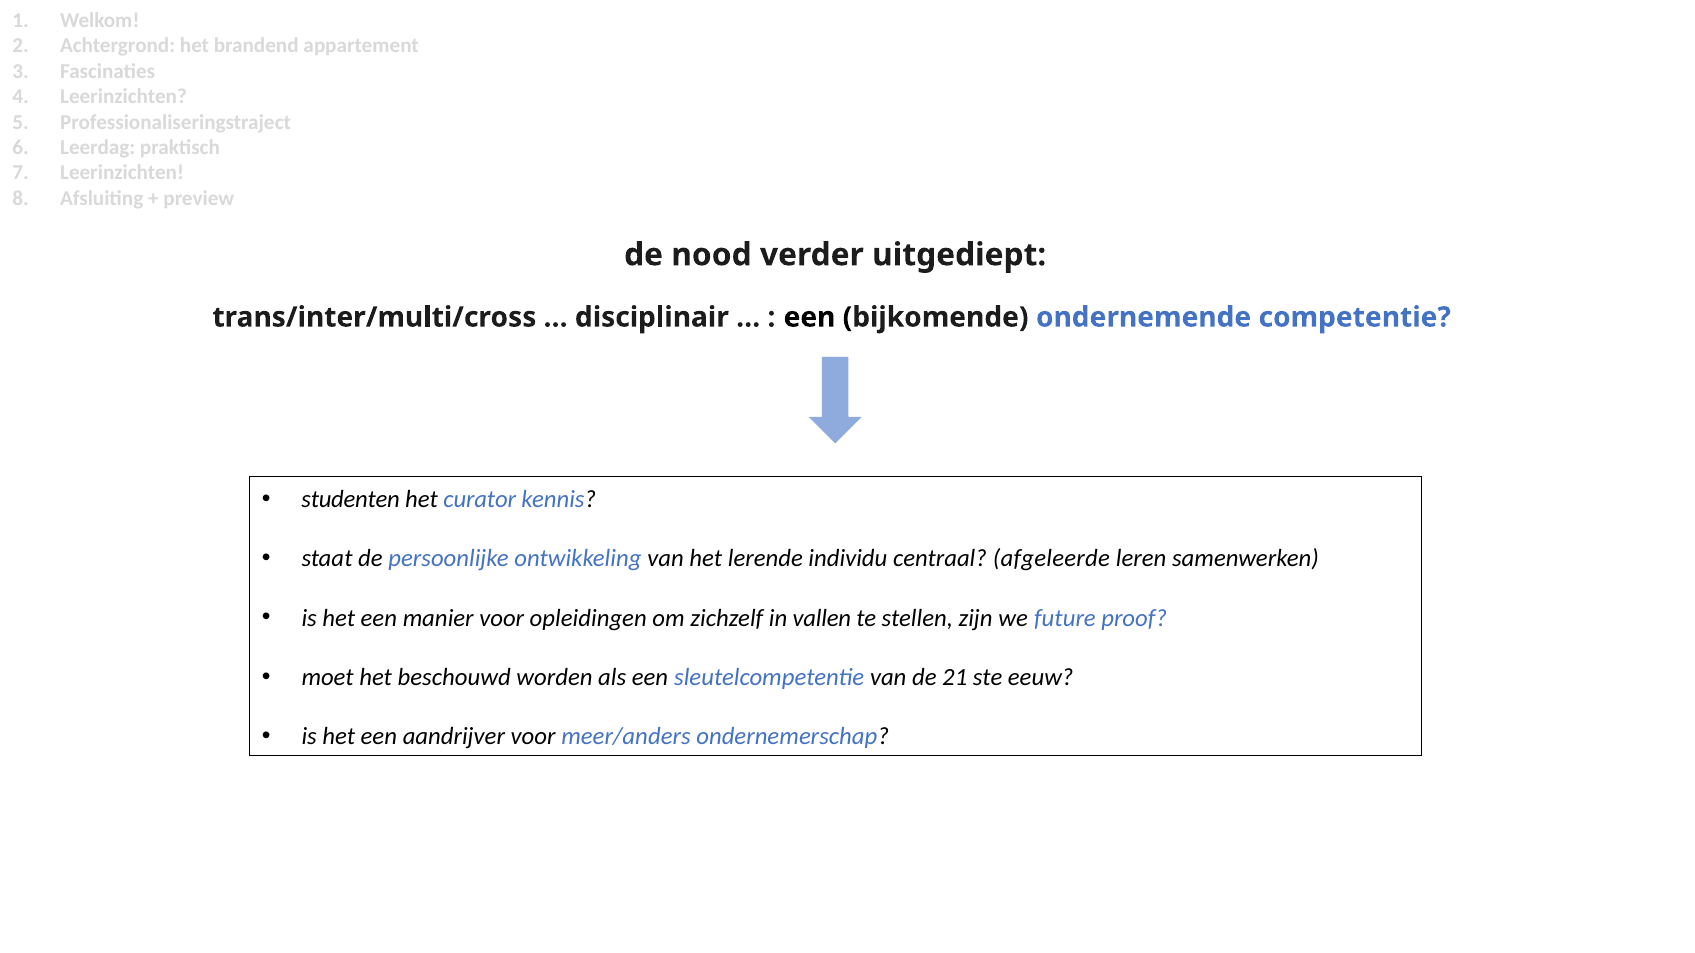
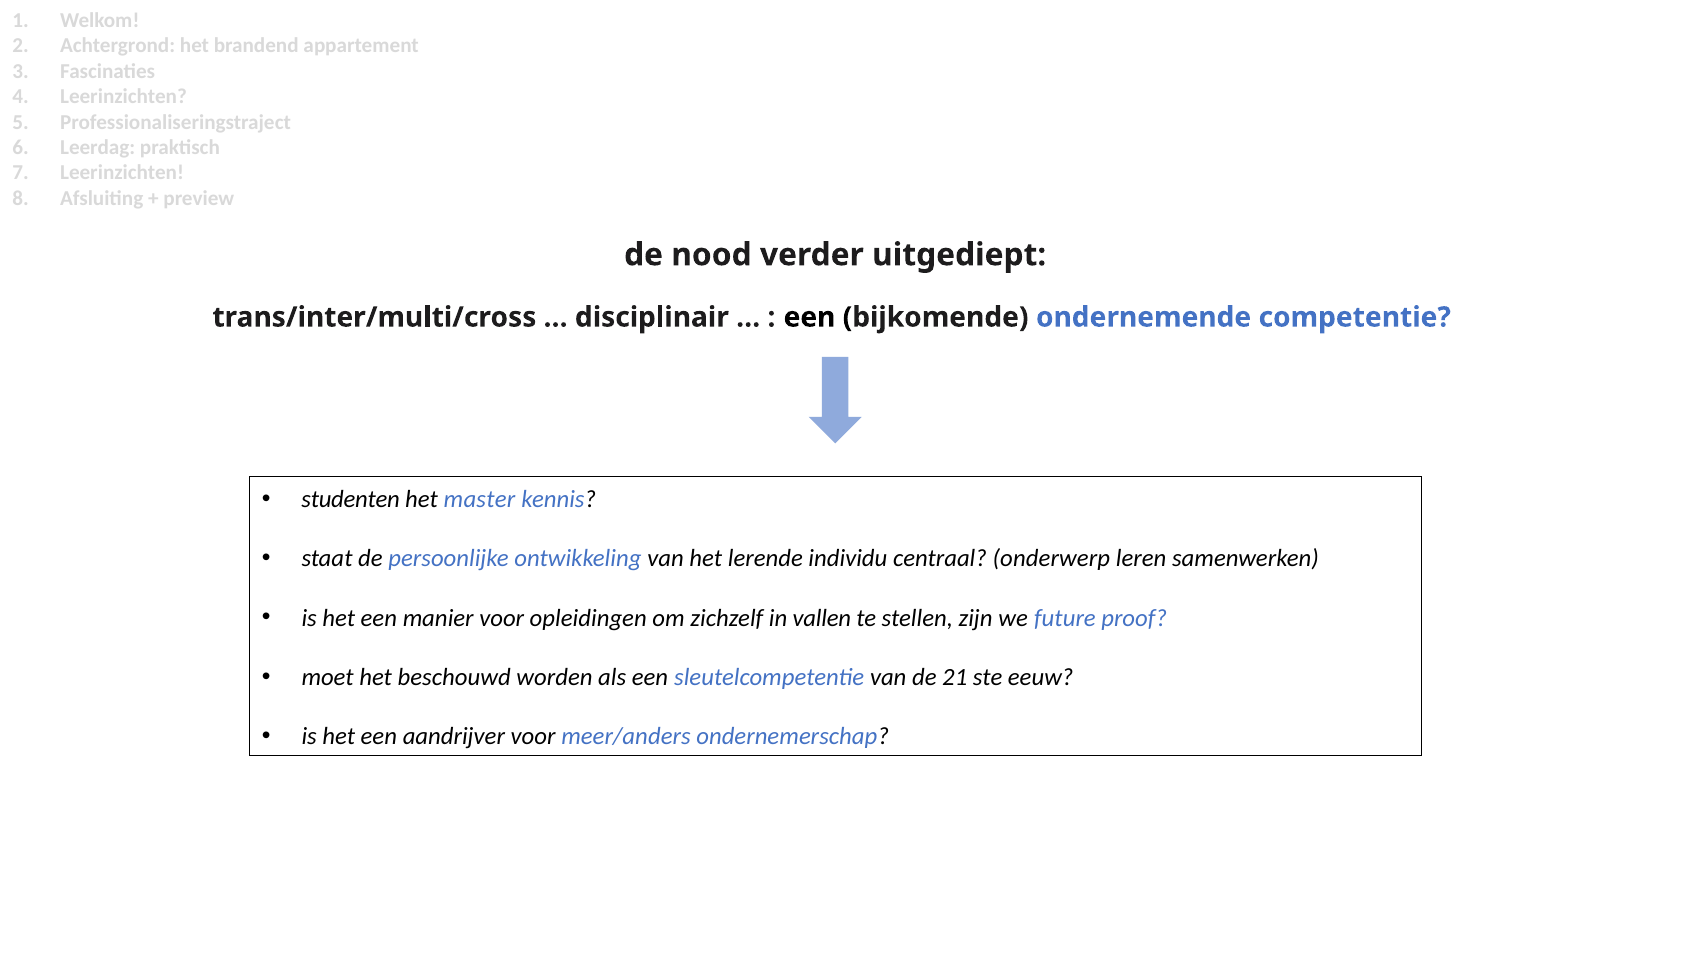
curator: curator -> master (480, 500)
afgeleerde: afgeleerde -> onderwerp (1051, 559)
